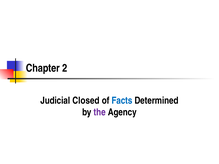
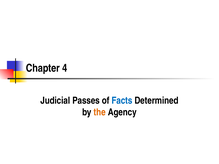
2: 2 -> 4 (65, 68)
Closed: Closed -> Passes (86, 101)
the colour: purple -> orange (100, 112)
